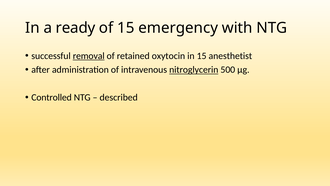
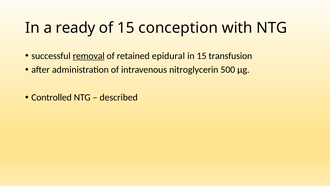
emergency: emergency -> conception (178, 28)
oxytocin: oxytocin -> epidural (168, 56)
anesthetist: anesthetist -> transfusion (230, 56)
nitroglycerin underline: present -> none (194, 70)
